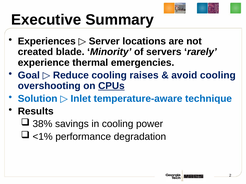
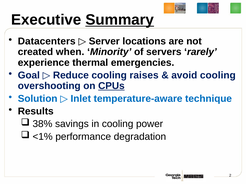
Summary underline: none -> present (120, 20)
Experiences: Experiences -> Datacenters (47, 41)
blade: blade -> when (70, 52)
